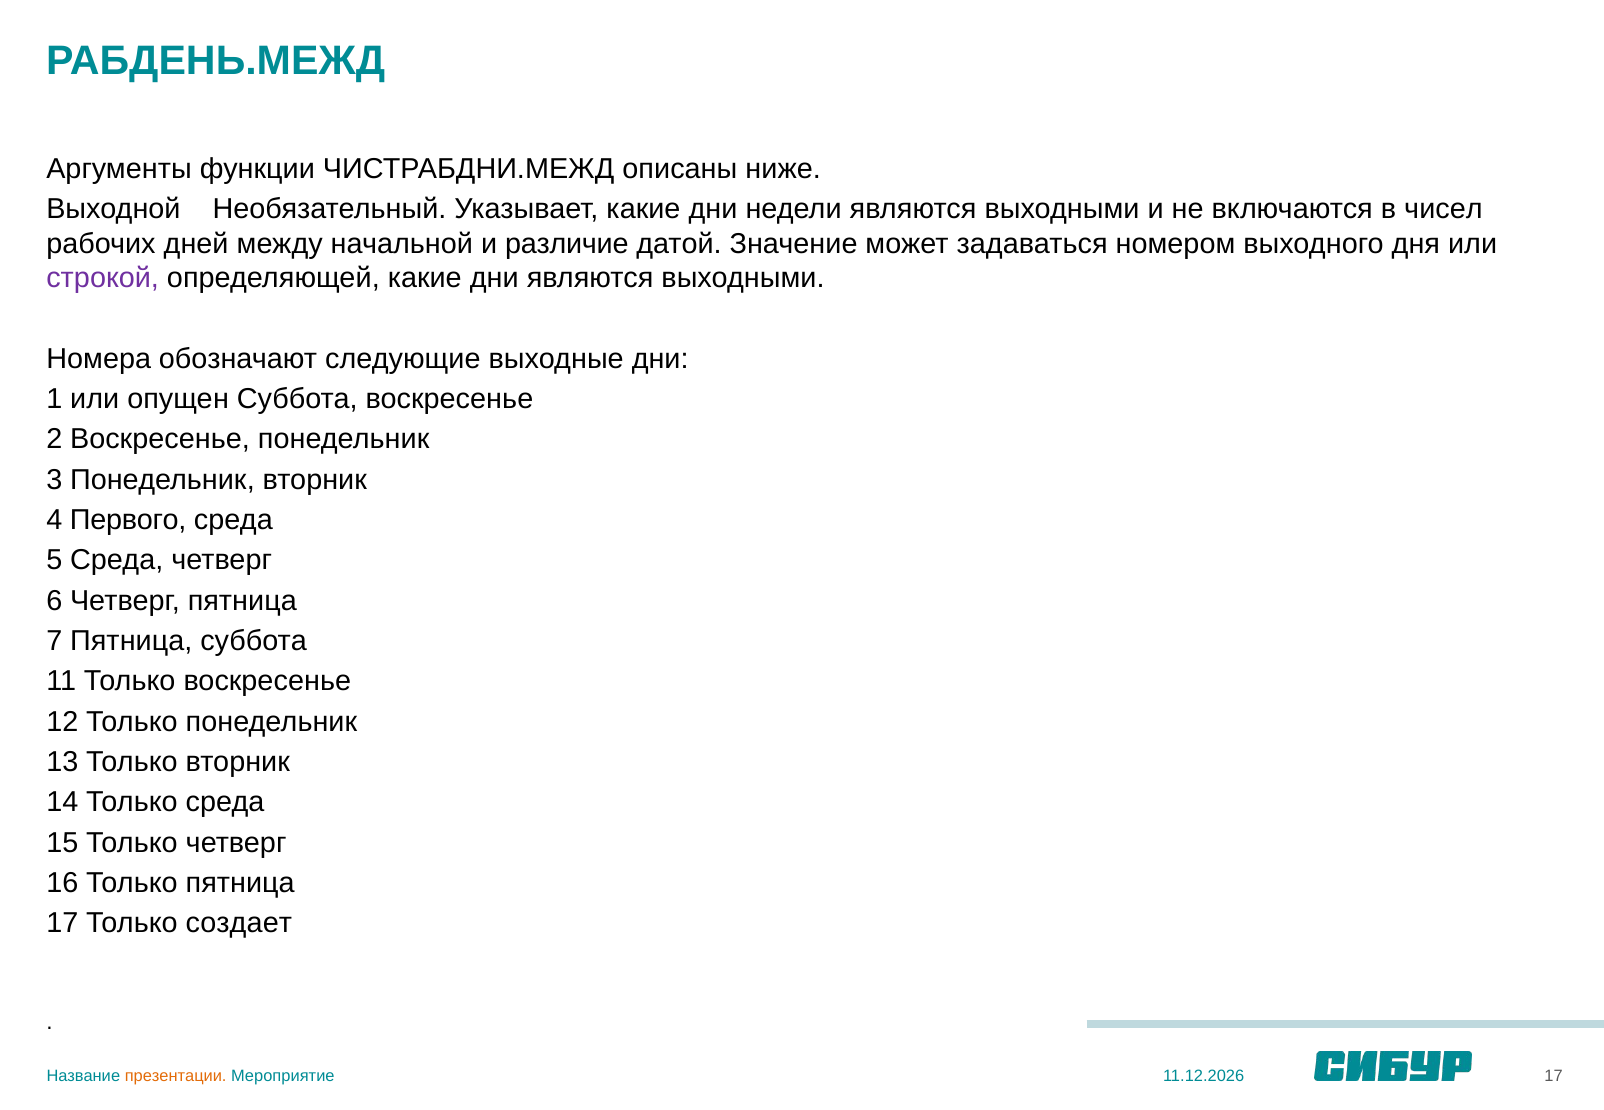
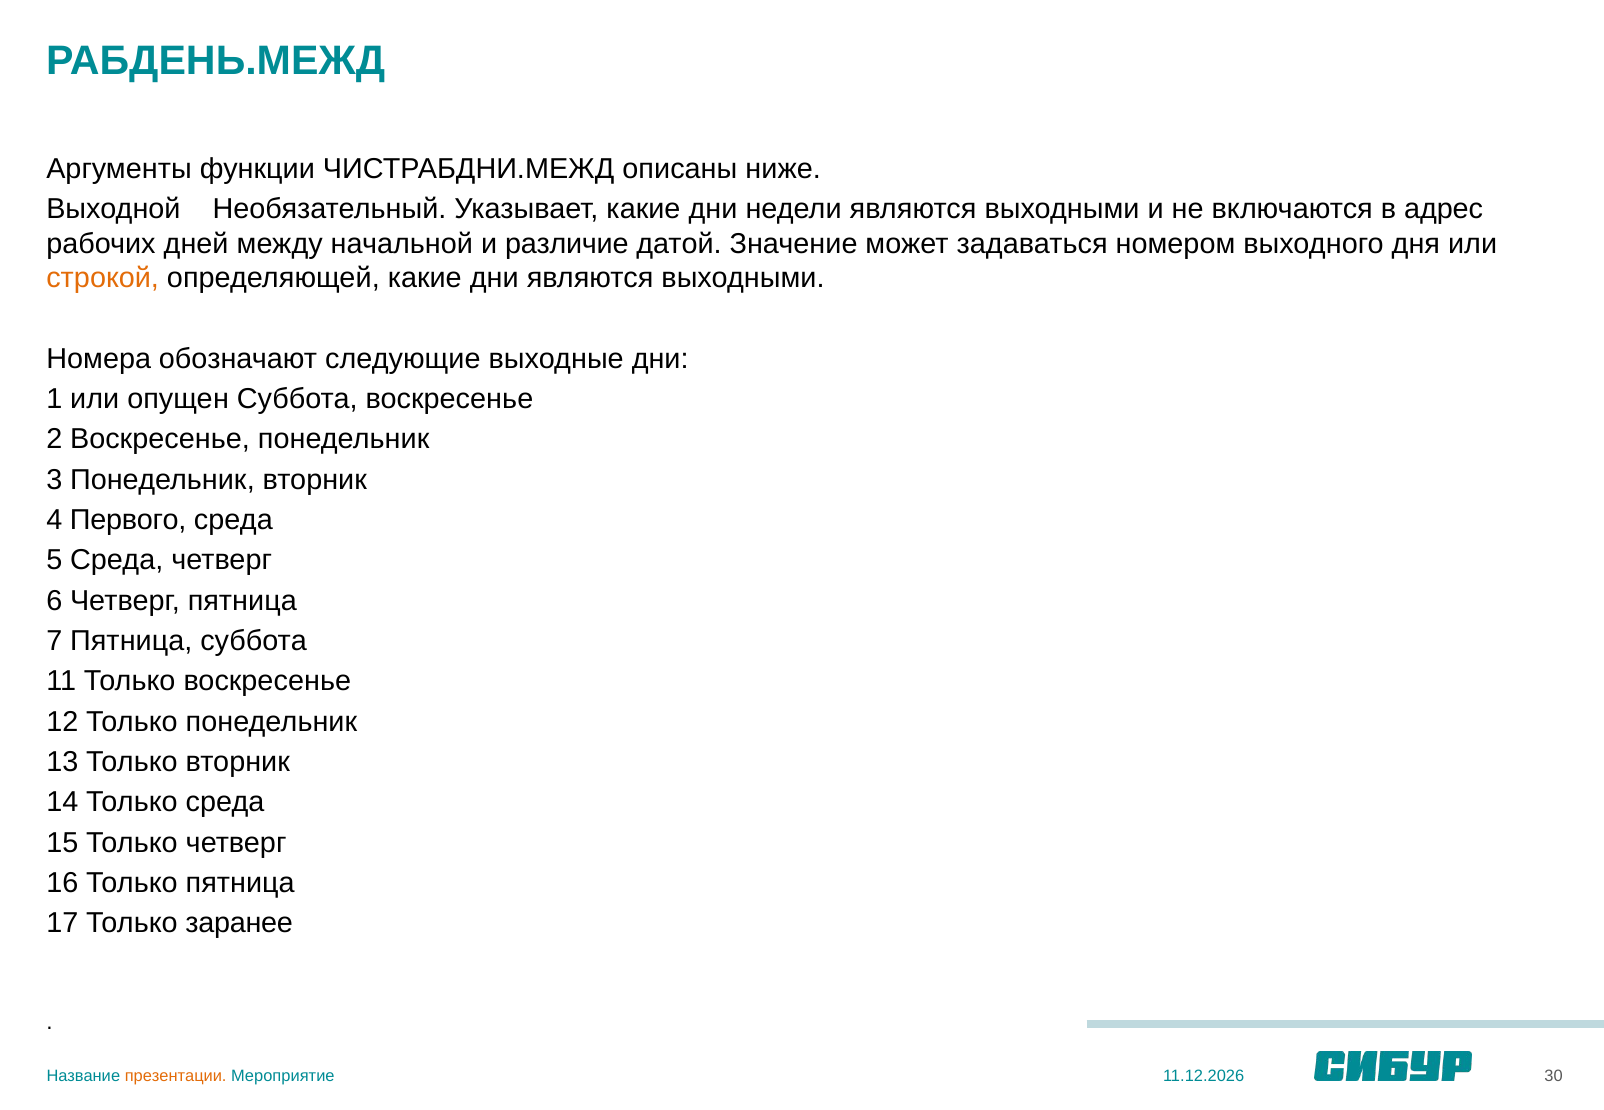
чисел: чисел -> адрес (1444, 209)
строкой colour: purple -> orange (103, 278)
создает: создает -> заранее (239, 924)
Мероприятие 17: 17 -> 30 (1554, 1077)
